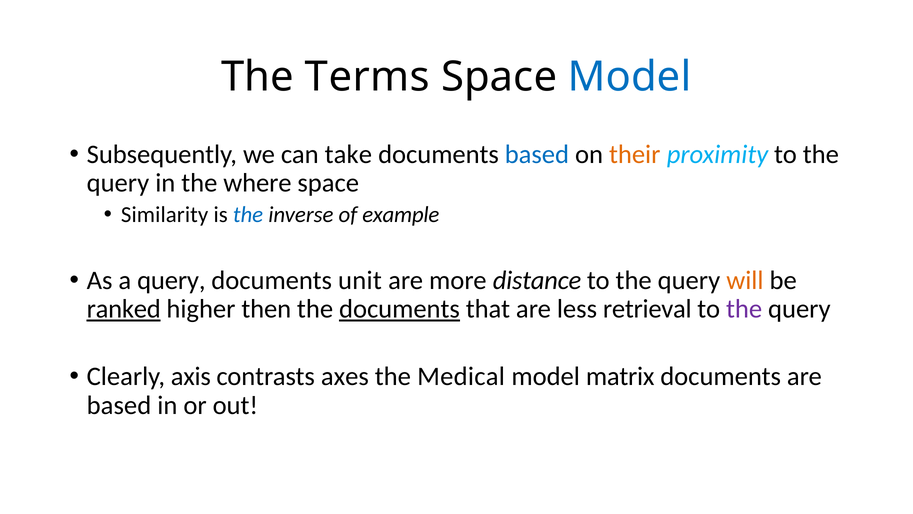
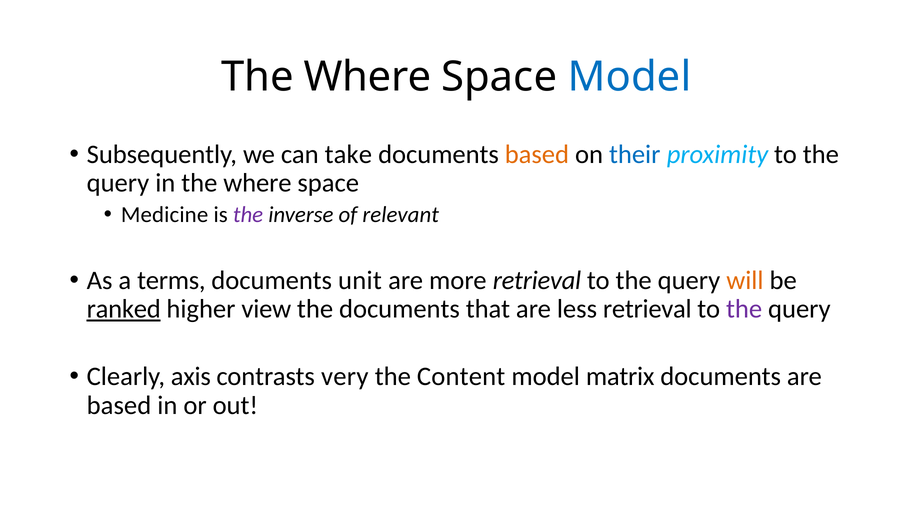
Terms: Terms -> Where (368, 77)
based colour: blue -> orange (537, 154)
their colour: orange -> blue (635, 154)
Similarity: Similarity -> Medicine (165, 214)
the colour: blue -> purple (248, 214)
example: example -> relevant (401, 214)
a query: query -> terms (171, 280)
more distance: distance -> retrieval (537, 280)
then: then -> view (266, 309)
documents underline: present -> none (399, 309)
axes: axes -> very (345, 376)
Medical: Medical -> Content (461, 376)
